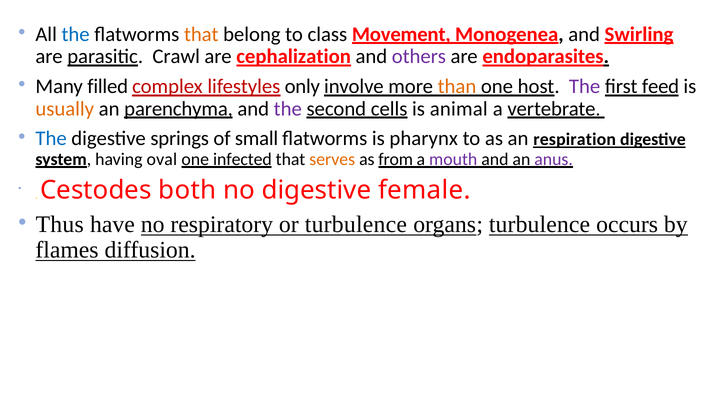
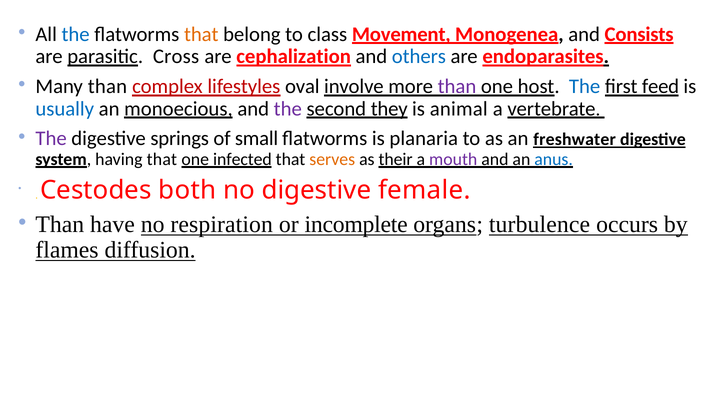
Swirling: Swirling -> Consists (639, 34)
Crawl: Crawl -> Cross (176, 57)
others colour: purple -> blue (419, 57)
Many filled: filled -> than (107, 86)
only: only -> oval (302, 86)
than colour: orange -> purple (457, 86)
The colour: purple -> blue (585, 86)
usually colour: orange -> blue (65, 109)
parenchyma: parenchyma -> monoecious (178, 109)
cells: cells -> they (389, 109)
The colour: blue -> purple (51, 138)
pharynx: pharynx -> planaria (424, 138)
respiration: respiration -> freshwater (575, 139)
having oval: oval -> that (162, 159)
from: from -> their (396, 159)
anus colour: purple -> blue (554, 159)
Thus: Thus -> Than (60, 224)
respiratory: respiratory -> respiration (222, 224)
or turbulence: turbulence -> incomplete (356, 224)
